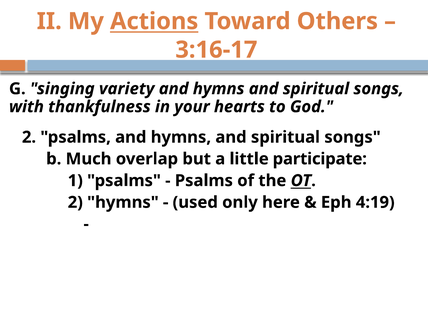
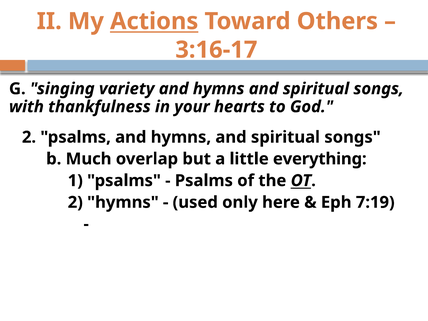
participate: participate -> everything (320, 159)
4:19: 4:19 -> 7:19 (375, 202)
